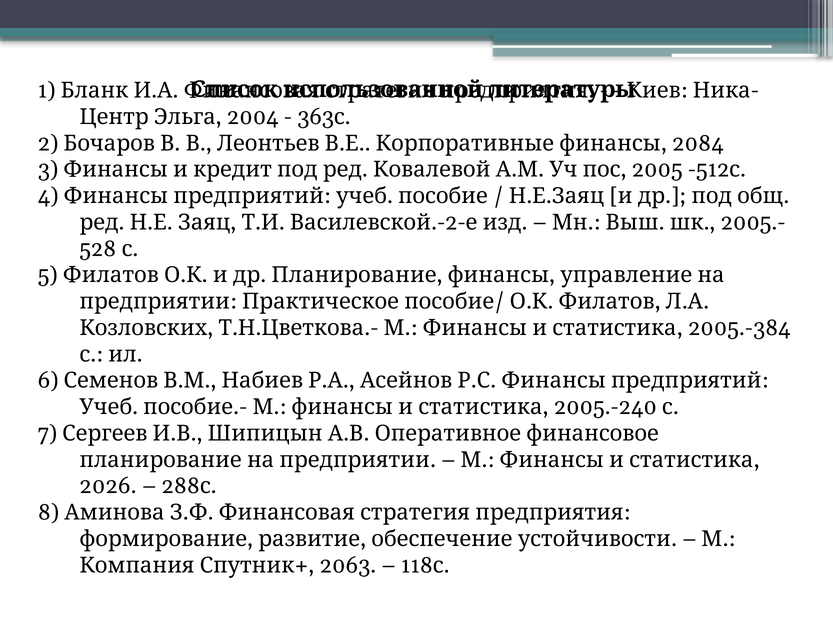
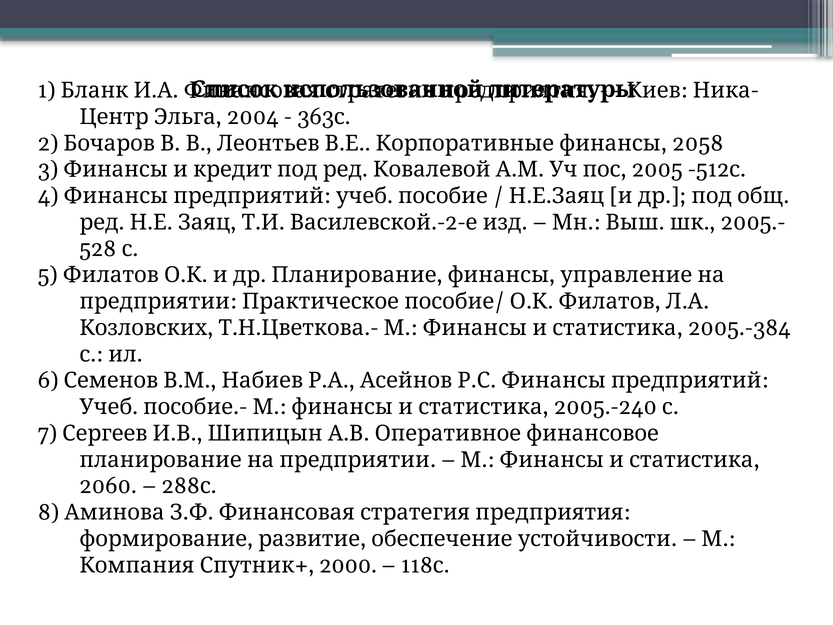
2084: 2084 -> 2058 (698, 143)
2026: 2026 -> 2060 (108, 486)
2063: 2063 -> 2000 (348, 565)
